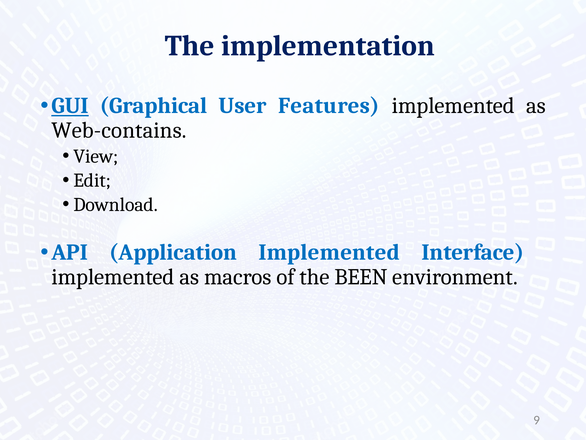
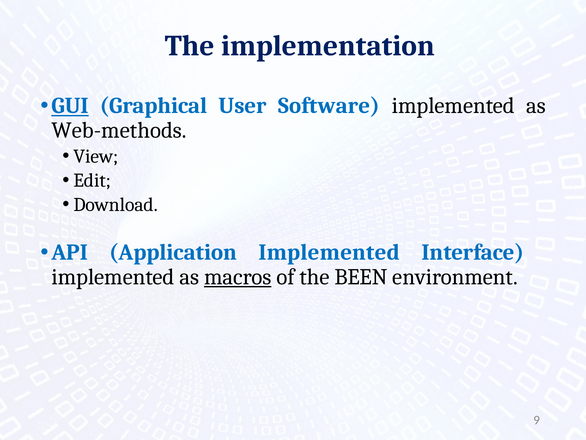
Features: Features -> Software (329, 106)
Web-contains: Web-contains -> Web-methods (119, 130)
macros underline: none -> present (238, 277)
